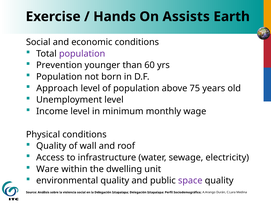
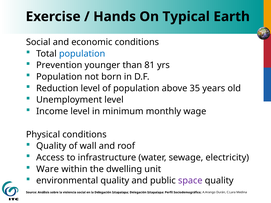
Assists: Assists -> Typical (186, 17)
population colour: purple -> blue (82, 54)
60: 60 -> 81 (150, 65)
Approach: Approach -> Reduction (57, 88)
75: 75 -> 35 (195, 88)
